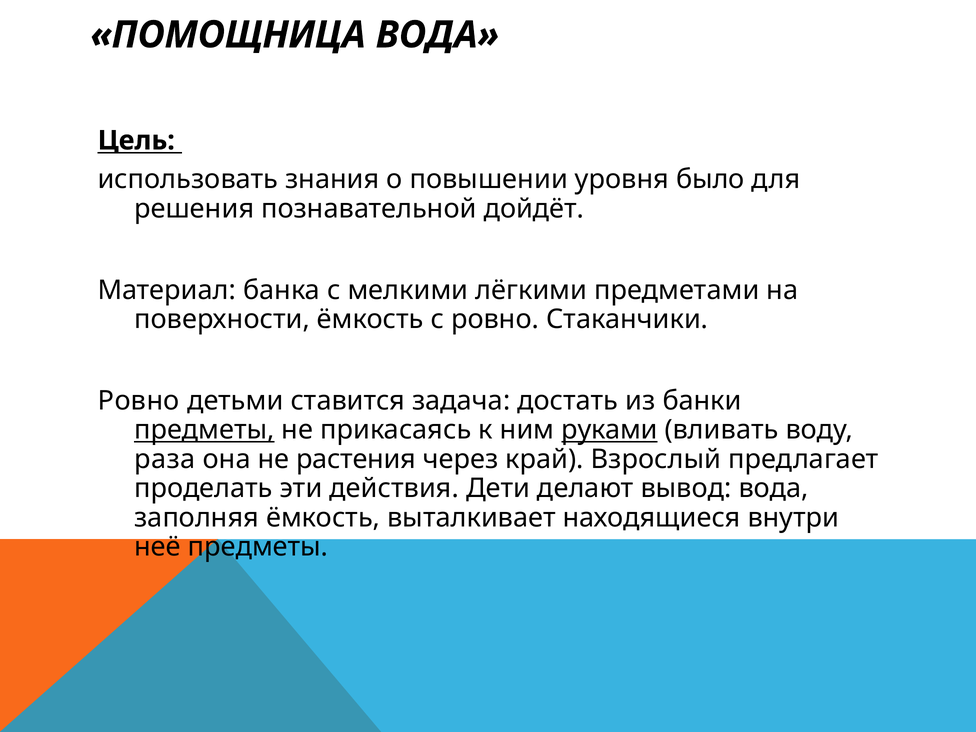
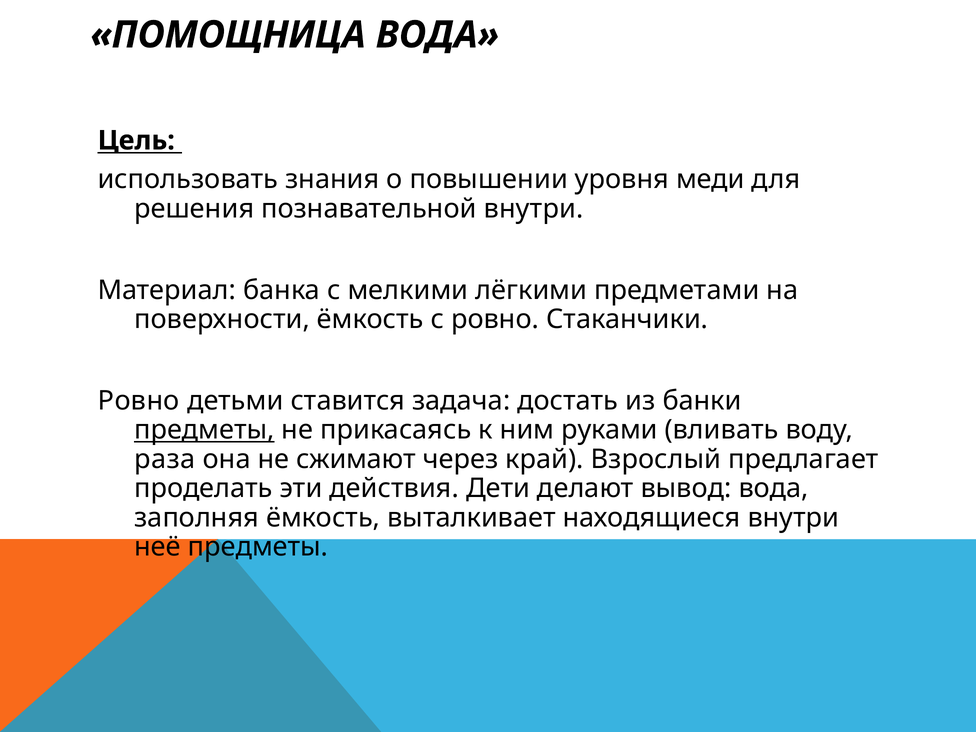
было: было -> меди (710, 180)
познавательной дойдёт: дойдёт -> внутри (534, 209)
руками underline: present -> none (609, 430)
растения: растения -> сжимают (356, 459)
